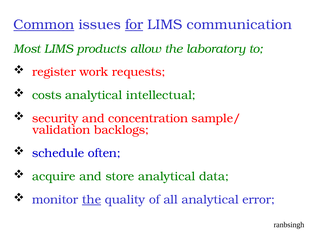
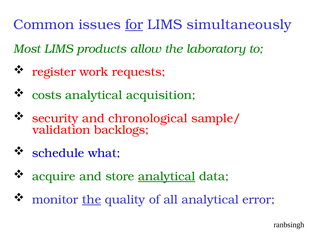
Common underline: present -> none (44, 25)
communication: communication -> simultaneously (239, 25)
intellectual: intellectual -> acquisition (161, 95)
concentration: concentration -> chronological (148, 118)
often: often -> what (104, 153)
analytical underline: none -> present (167, 176)
